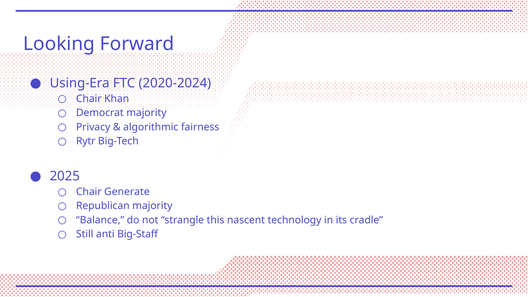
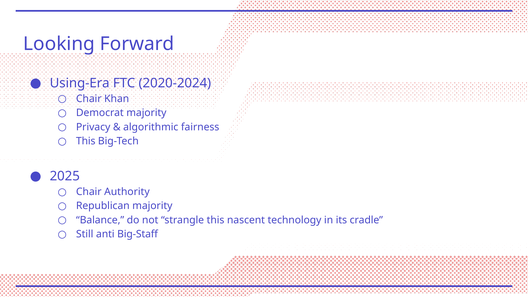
Rytr: Rytr -> This (86, 141)
Generate: Generate -> Authority (127, 192)
